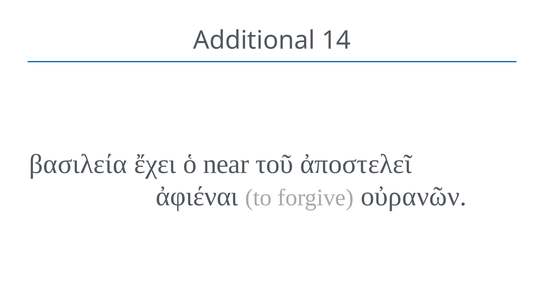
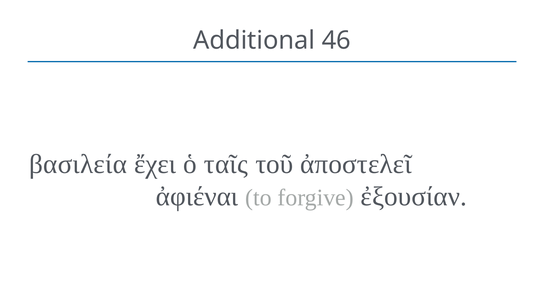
14: 14 -> 46 (336, 40)
near: near -> ταῖς (226, 164)
οὐρανῶν: οὐρανῶν -> ἐξουσίαν (414, 197)
